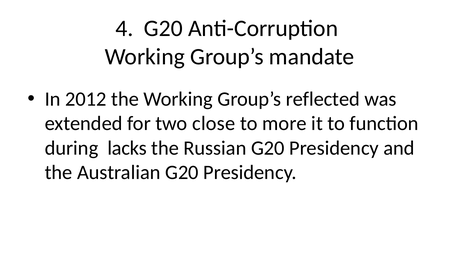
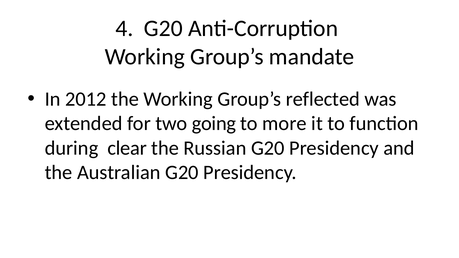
close: close -> going (214, 124)
lacks: lacks -> clear (127, 148)
